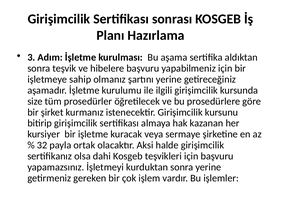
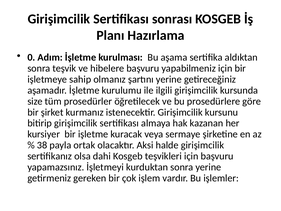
3: 3 -> 0 (31, 57)
32: 32 -> 38 (42, 145)
